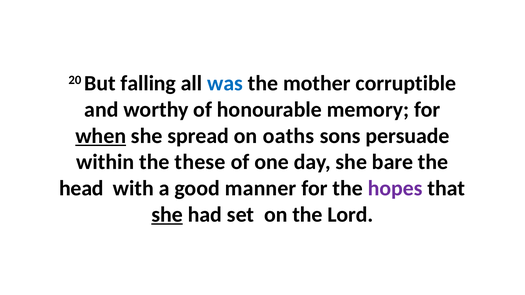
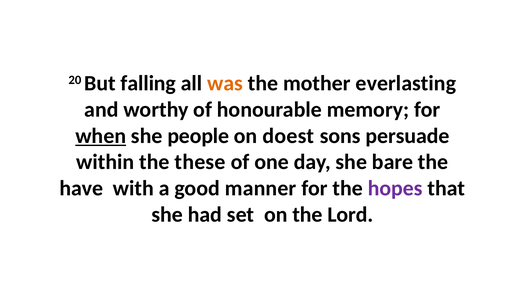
was colour: blue -> orange (225, 84)
corruptible: corruptible -> everlasting (406, 84)
spread: spread -> people (198, 136)
oaths: oaths -> doest (288, 136)
head: head -> have (81, 189)
she underline: present -> none (167, 215)
